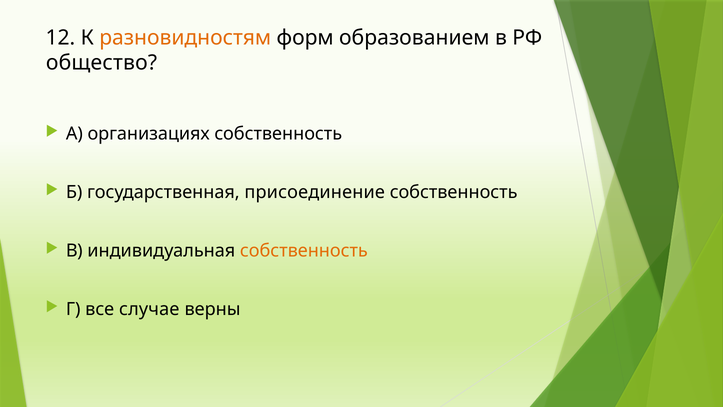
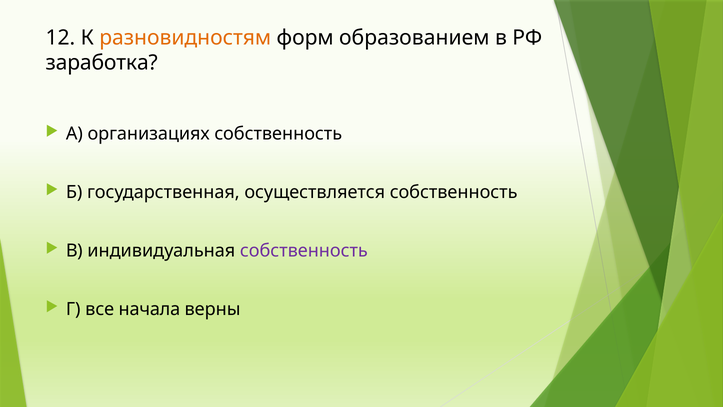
общество: общество -> заработка (102, 63)
присоединение: присоединение -> осуществляется (315, 192)
собственность colour: orange -> purple (304, 251)
случае: случае -> начала (149, 309)
